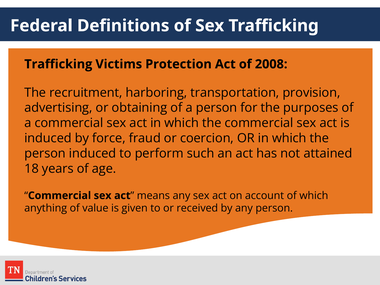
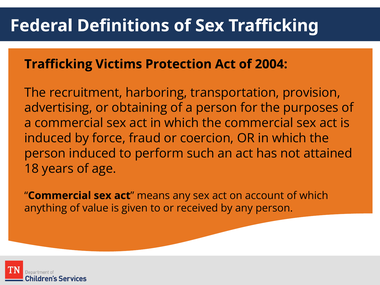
2008: 2008 -> 2004 (271, 64)
